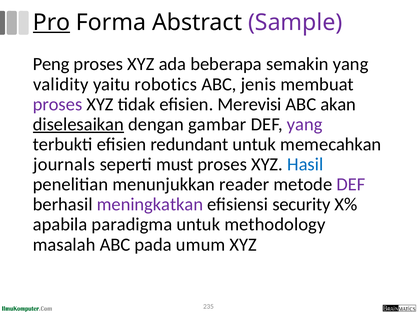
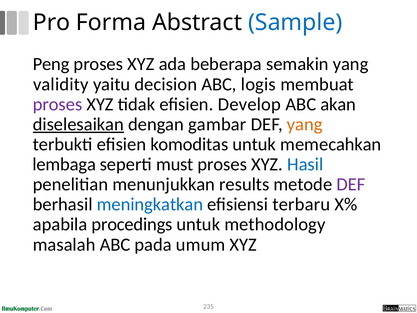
Pro underline: present -> none (51, 22)
Sample colour: purple -> blue (295, 22)
robotics: robotics -> decision (166, 84)
jenis: jenis -> logis (258, 84)
Merevisi: Merevisi -> Develop (249, 104)
yang colour: purple -> orange (305, 124)
redundant: redundant -> komoditas (189, 144)
journals: journals -> lembaga (64, 164)
reader: reader -> results (244, 184)
meningkatkan colour: purple -> blue (150, 204)
security: security -> terbaru (301, 204)
paradigma: paradigma -> procedings (132, 224)
